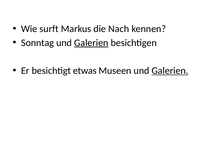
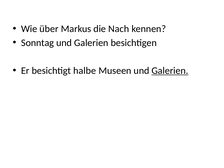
surft: surft -> über (49, 29)
Galerien underline: present -> none (91, 43)
etwas: etwas -> halbe (85, 71)
